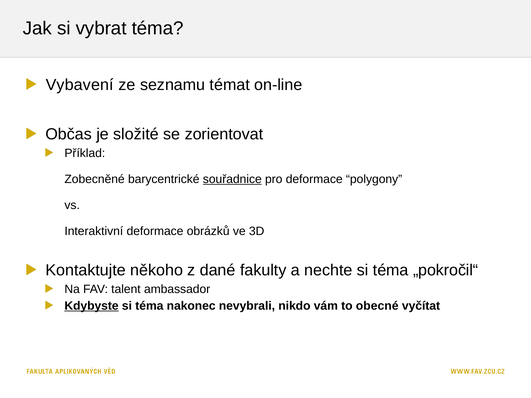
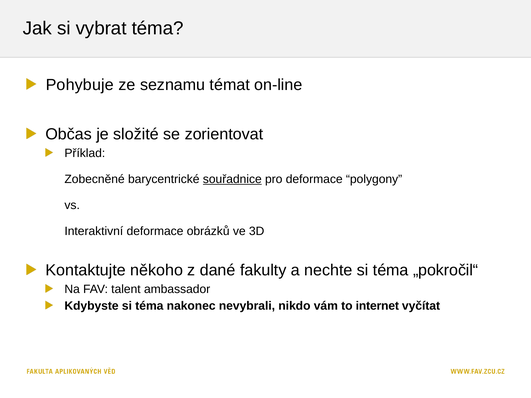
Vybavení: Vybavení -> Pohybuje (80, 85)
Kdybyste underline: present -> none (92, 306)
obecné: obecné -> internet (377, 306)
